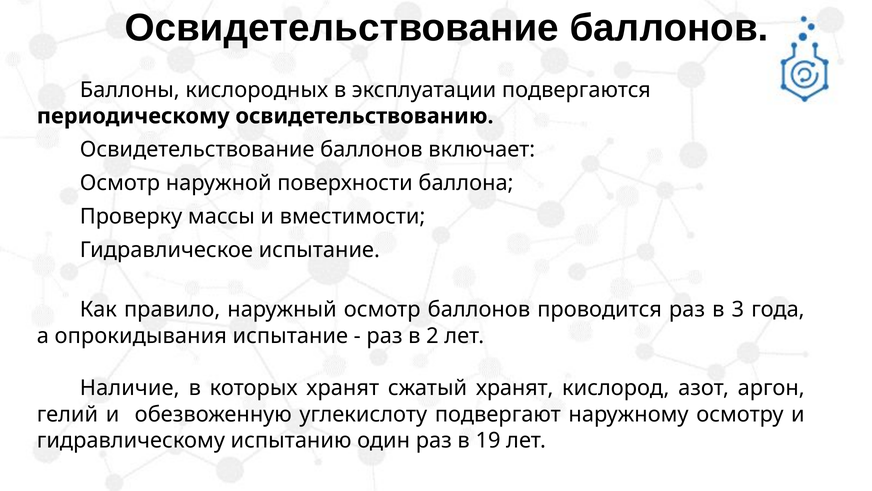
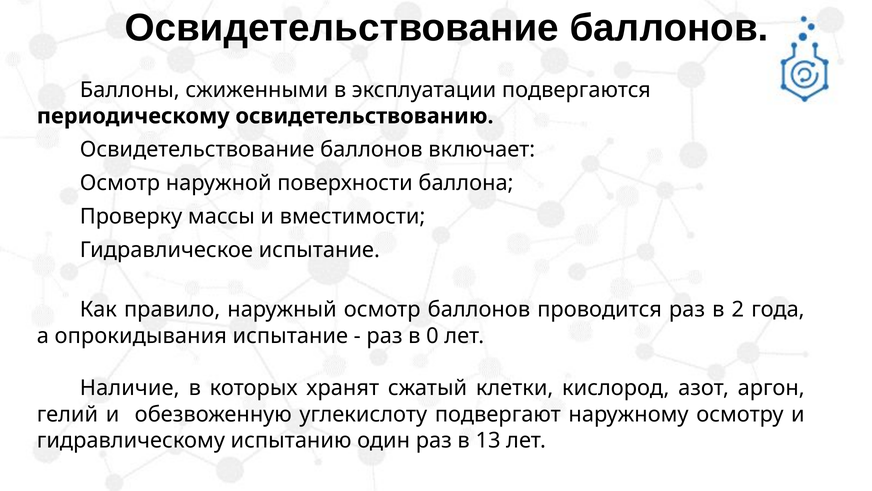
кислородных: кислородных -> сжиженными (257, 90)
3: 3 -> 2 (738, 309)
2: 2 -> 0 (432, 335)
сжатый хранят: хранят -> клетки (515, 388)
19: 19 -> 13 (488, 440)
